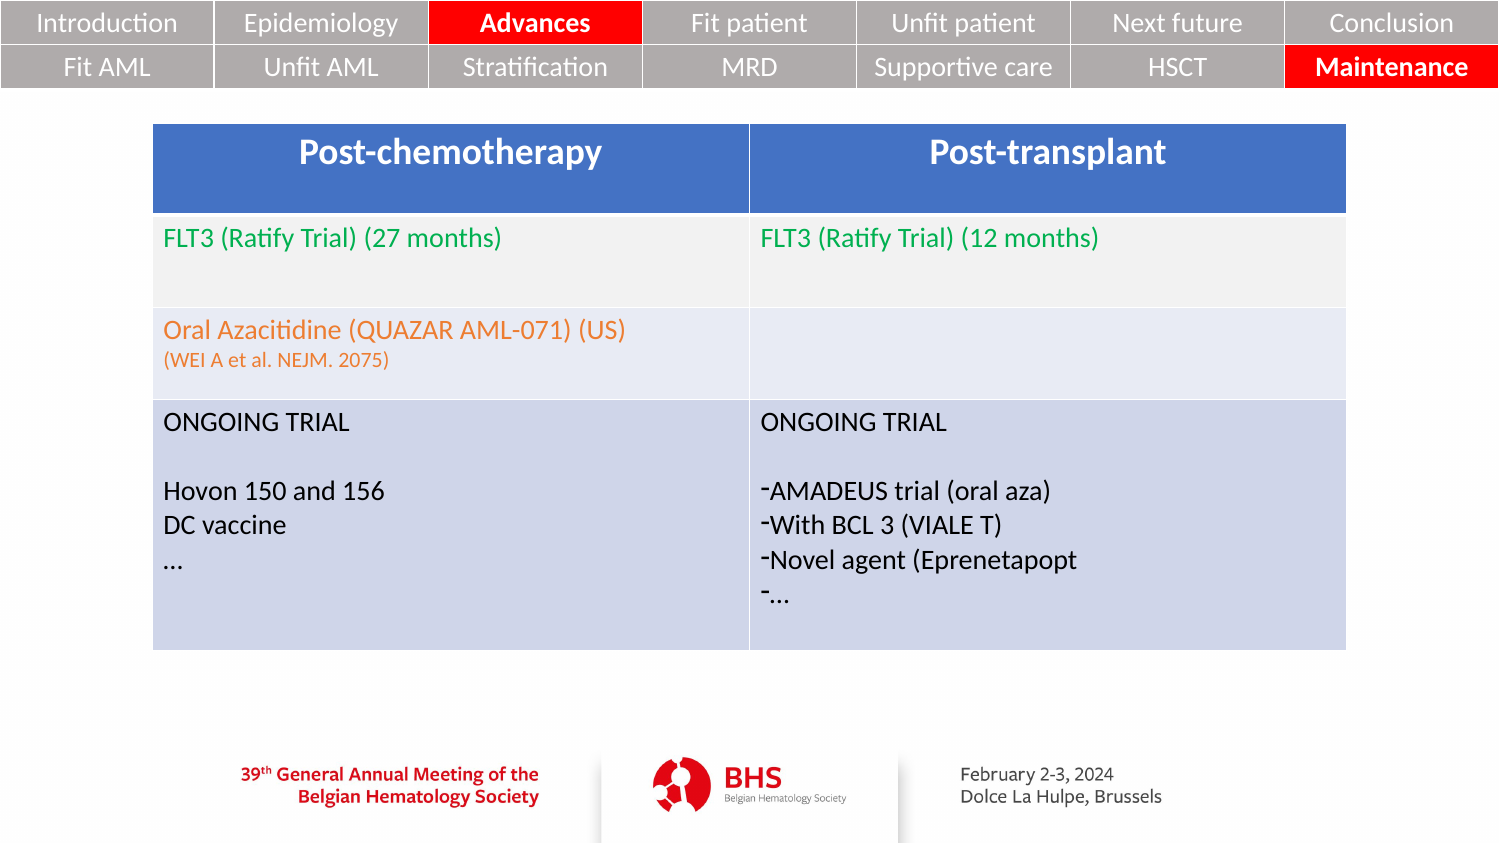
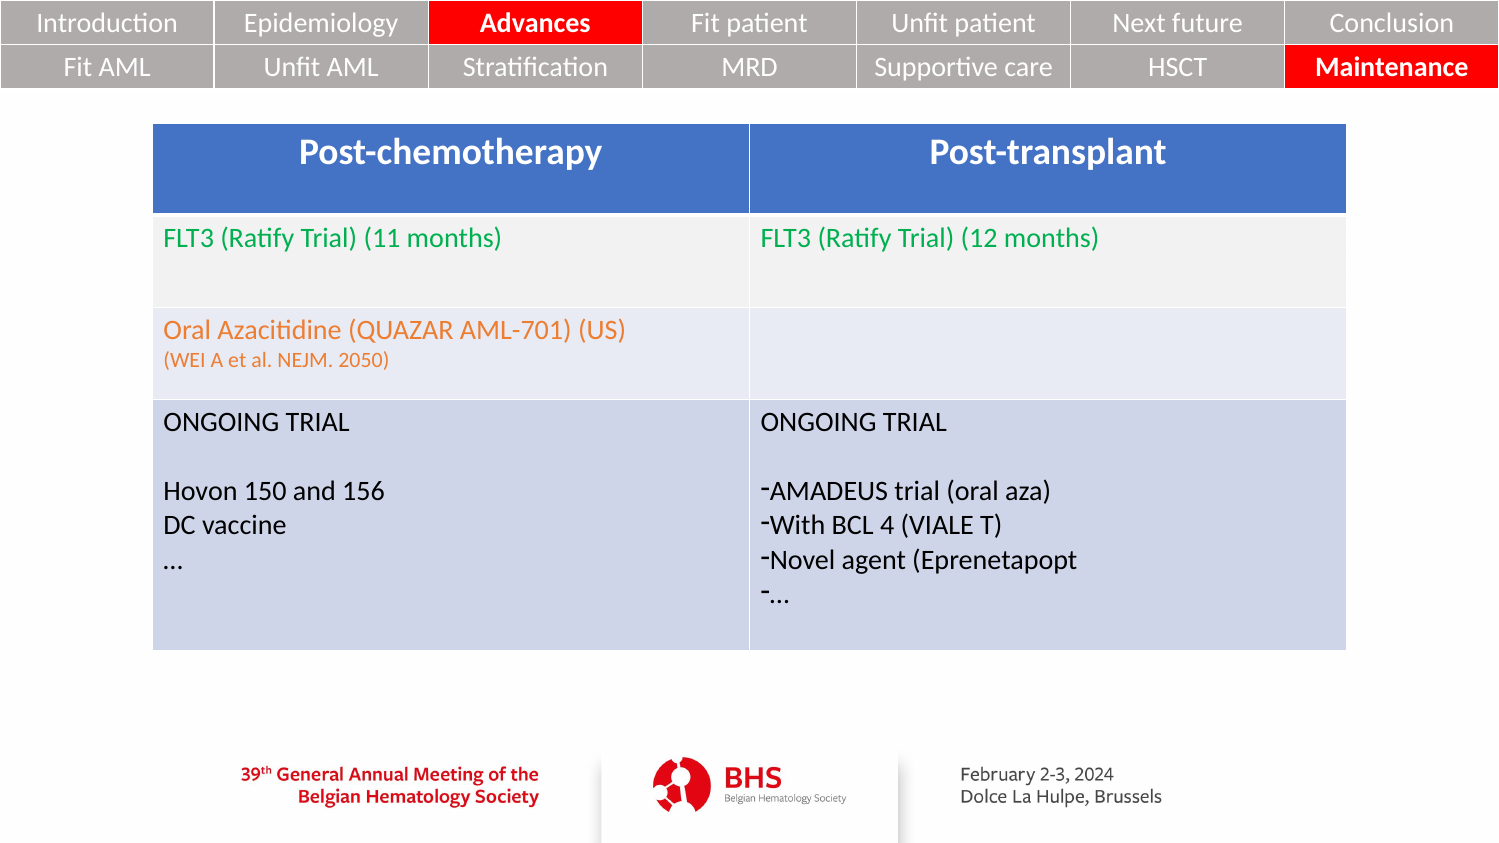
27: 27 -> 11 (382, 238)
AML-071: AML-071 -> AML-701 (516, 330)
2075: 2075 -> 2050 (364, 361)
3: 3 -> 4 (887, 526)
